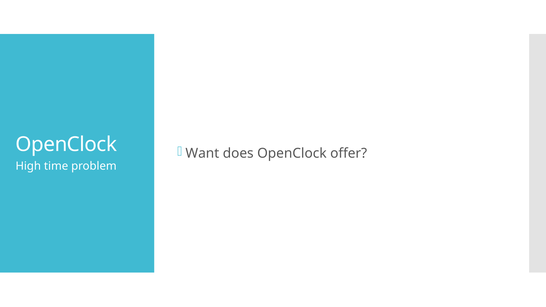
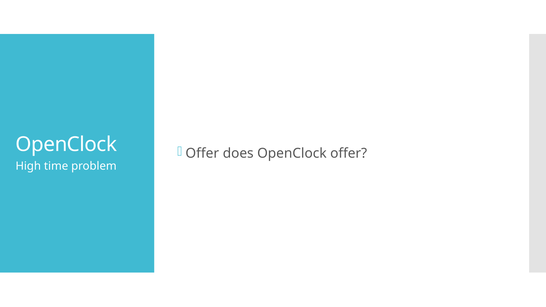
Want: Want -> Offer (202, 153)
